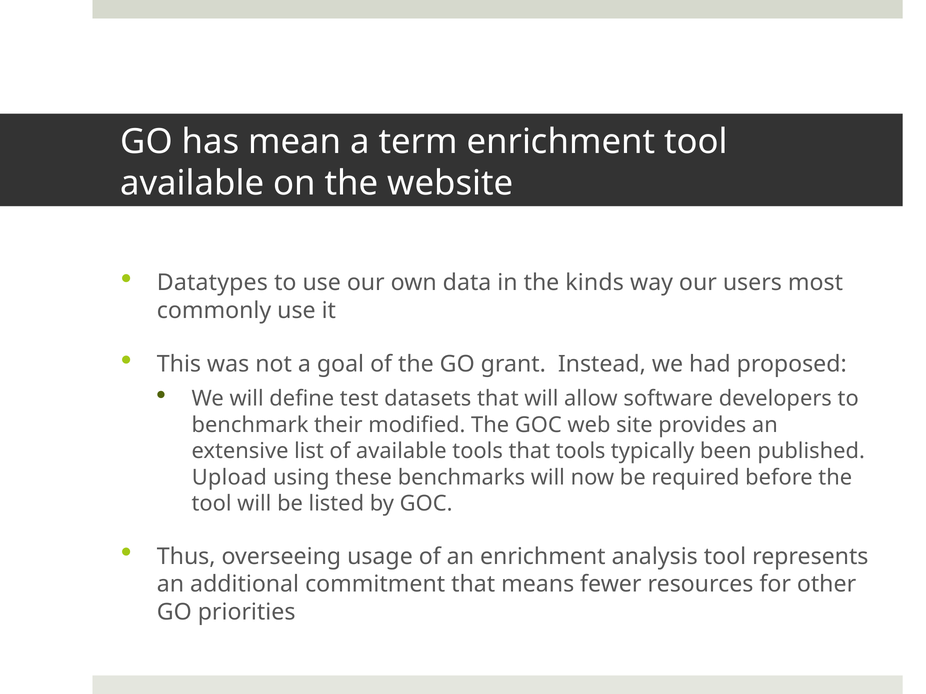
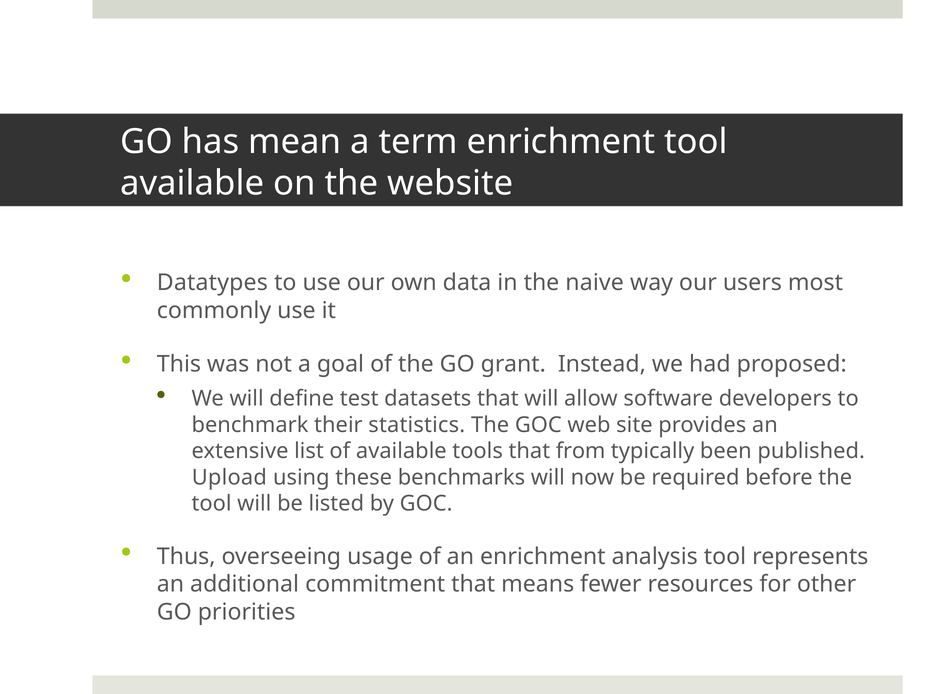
kinds: kinds -> naive (595, 283)
modified: modified -> statistics (417, 425)
that tools: tools -> from (581, 451)
